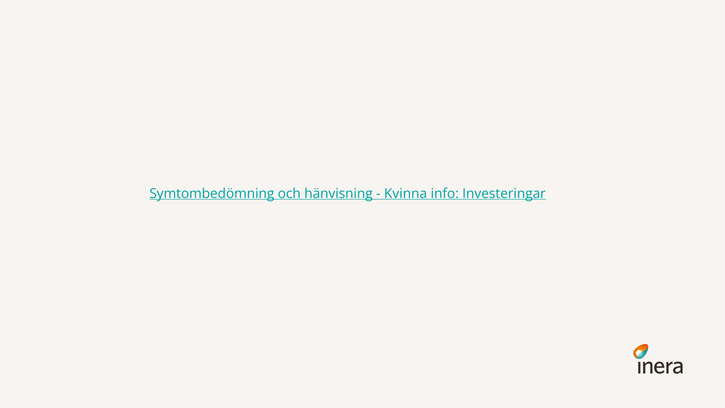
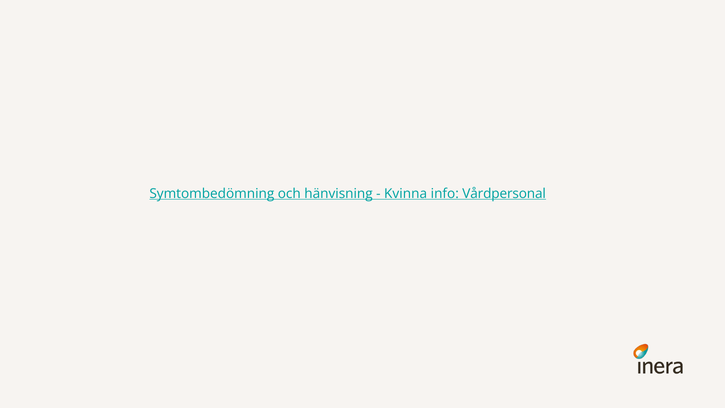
Investeringar: Investeringar -> Vårdpersonal (504, 194)
